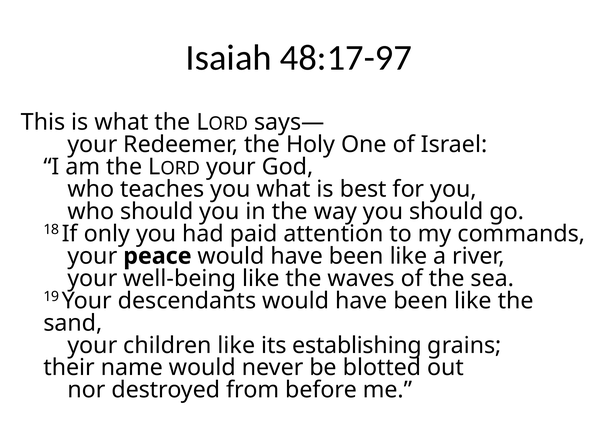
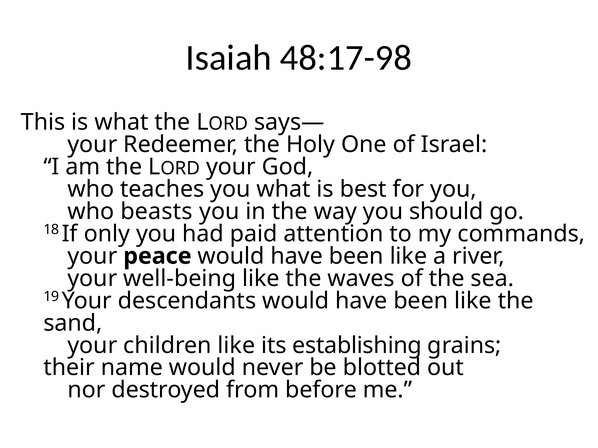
48:17-97: 48:17-97 -> 48:17-98 (346, 58)
who should: should -> beasts (157, 212)
